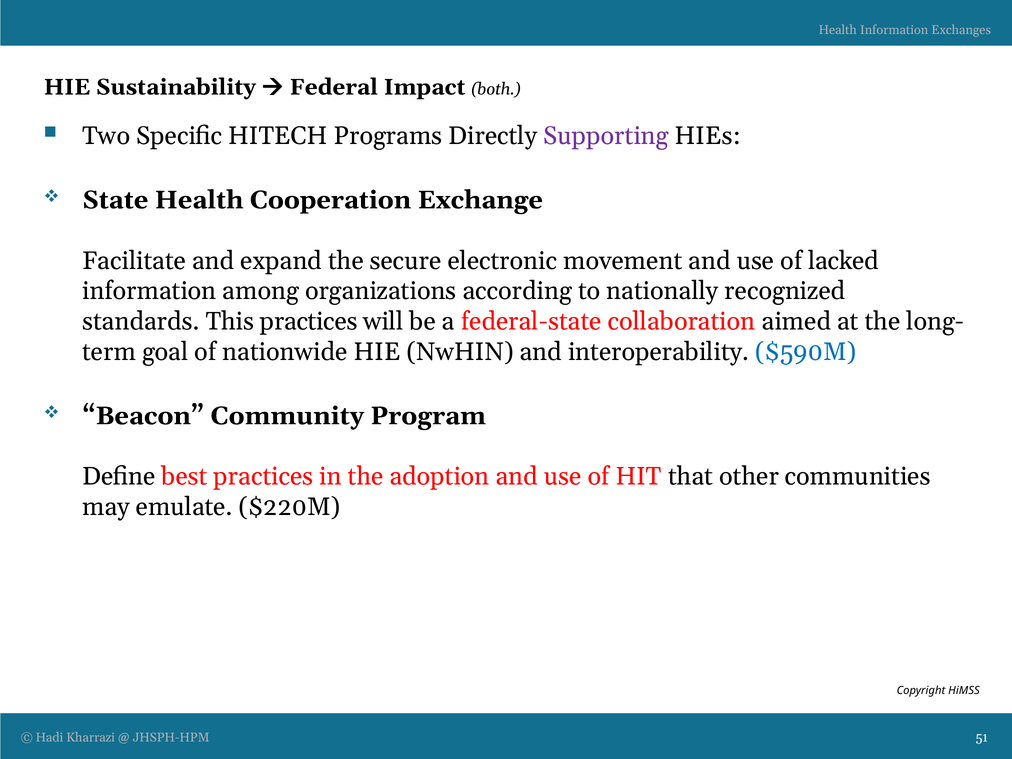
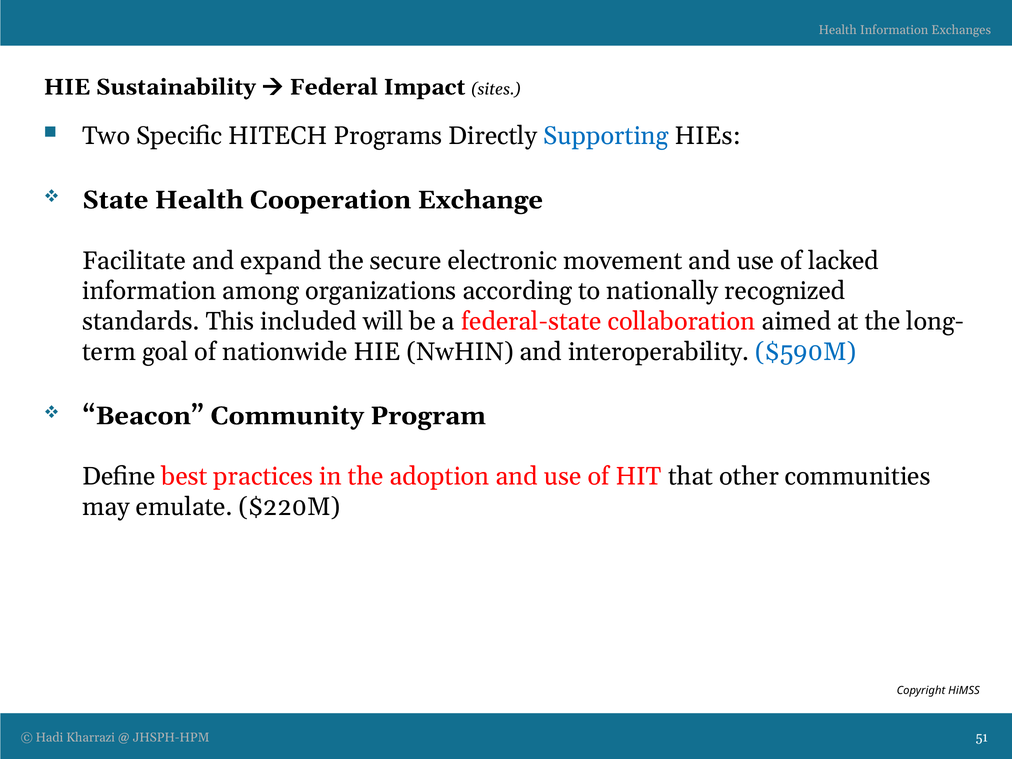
both: both -> sites (496, 89)
Supporting colour: purple -> blue (606, 136)
This practices: practices -> included (309, 321)
